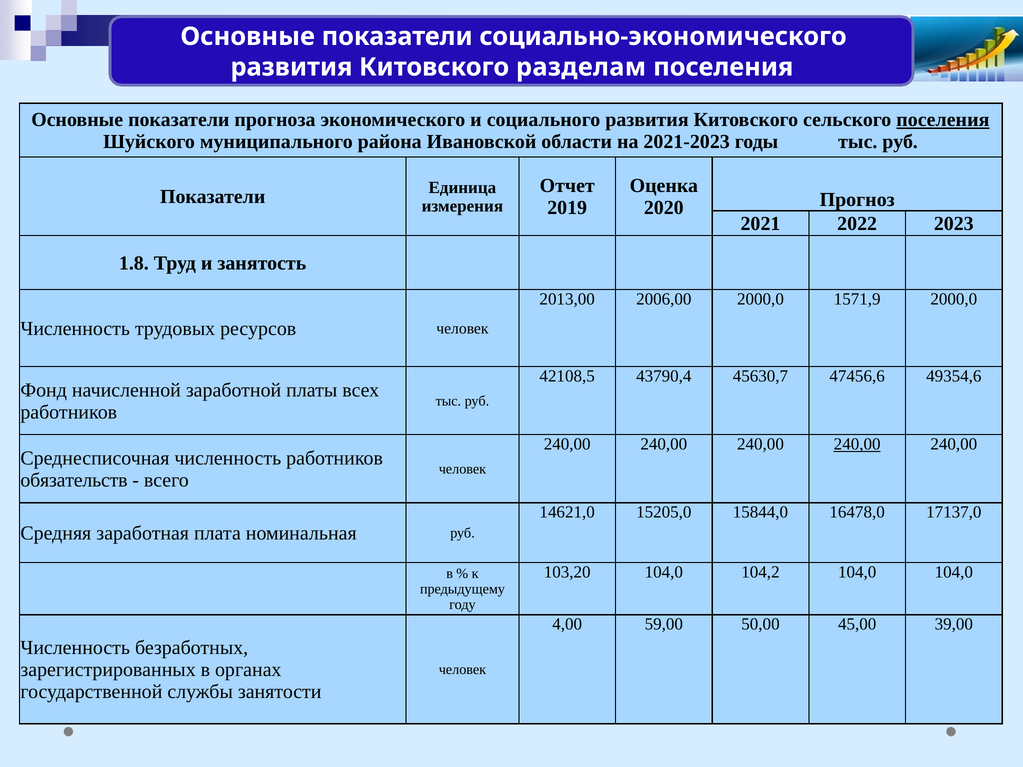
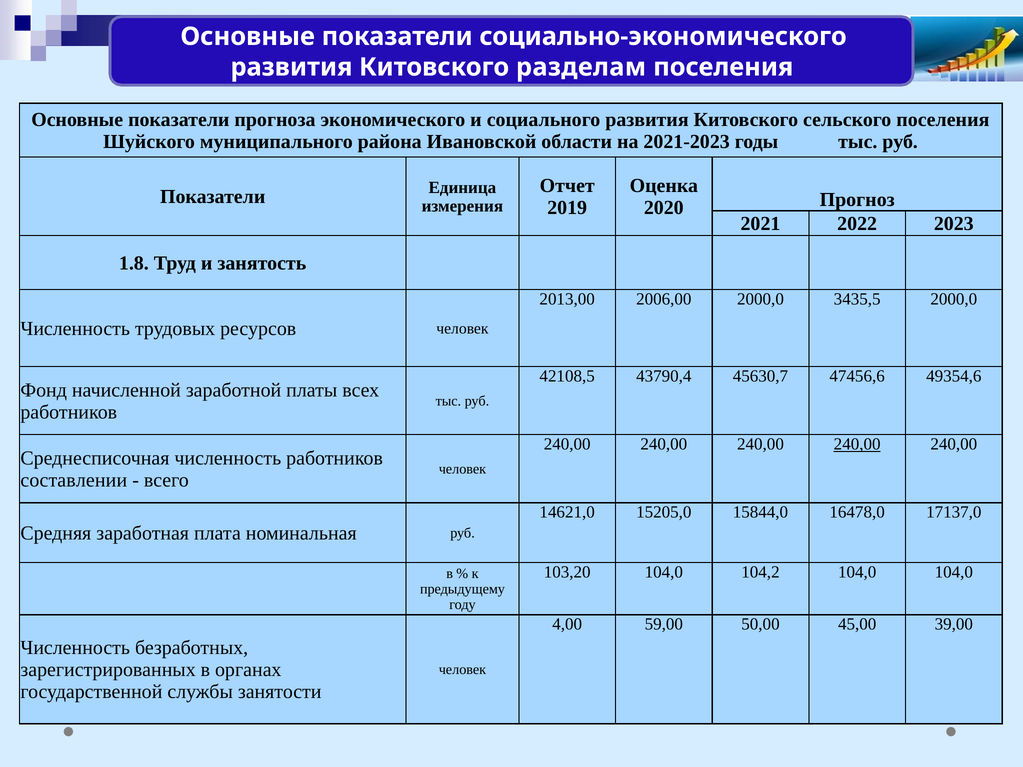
поселения underline: present -> none (943, 120)
1571,9: 1571,9 -> 3435,5 (857, 299)
обязательств: обязательств -> составлении (74, 480)
